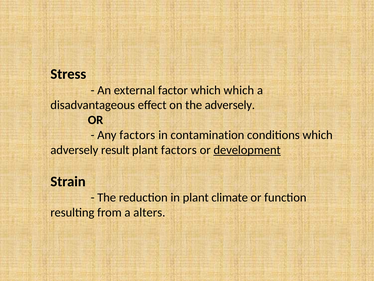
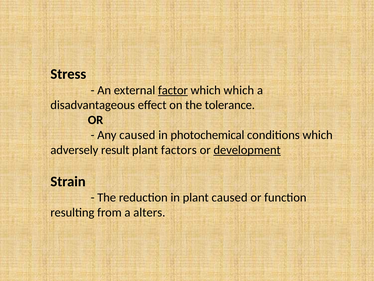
factor underline: none -> present (173, 90)
the adversely: adversely -> tolerance (230, 105)
Any factors: factors -> caused (137, 135)
contamination: contamination -> photochemical (207, 135)
plant climate: climate -> caused (230, 197)
